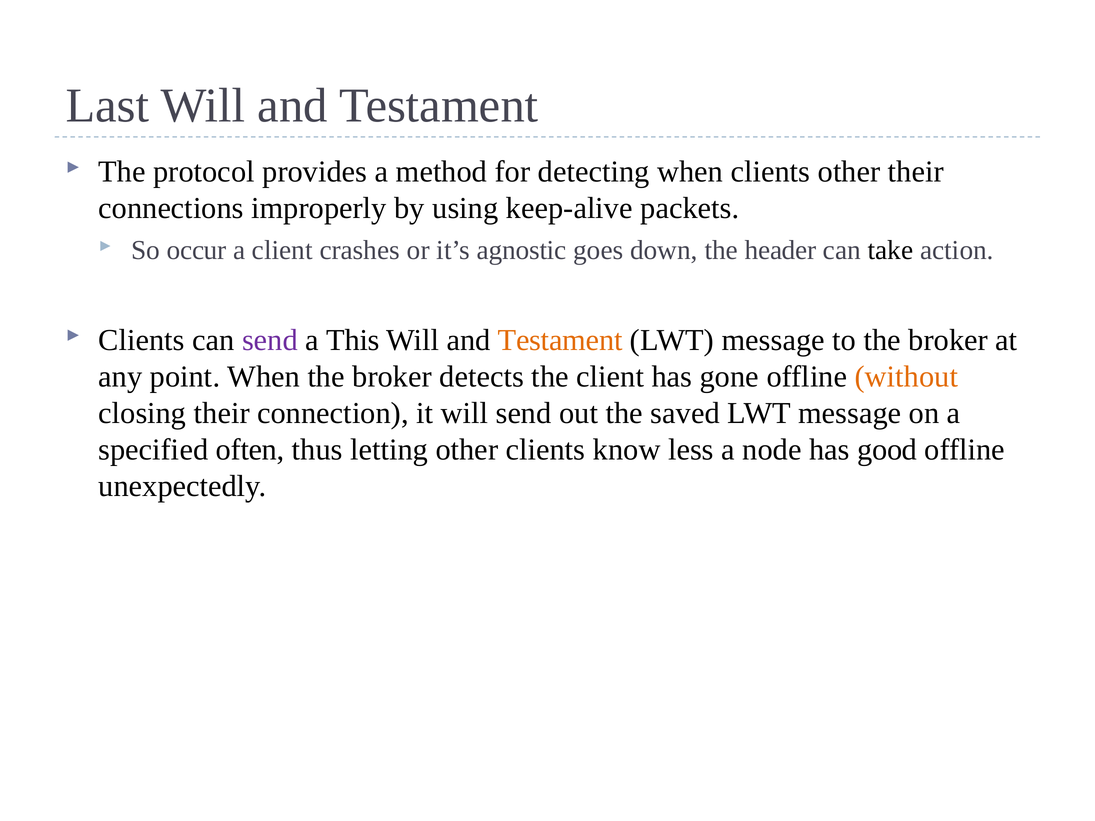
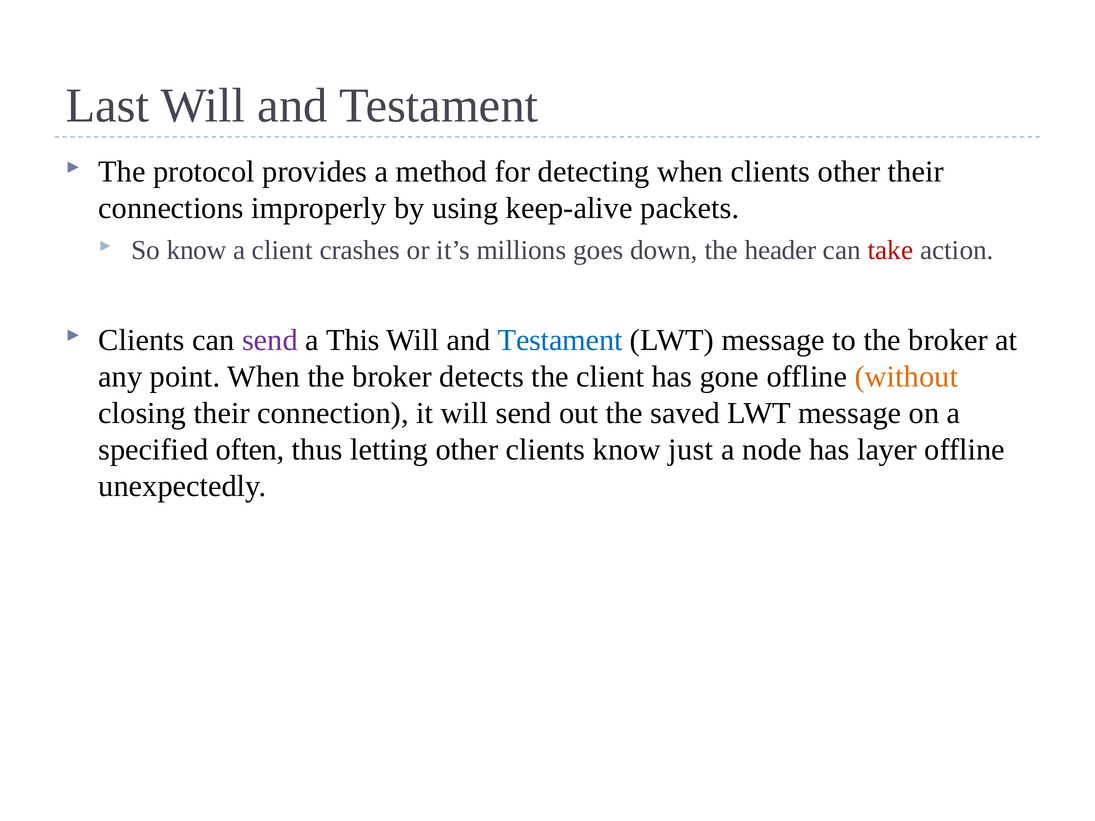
So occur: occur -> know (197, 250)
agnostic: agnostic -> millions (521, 250)
take colour: black -> red (890, 250)
Testament colour: orange -> blue (560, 340)
less: less -> just (691, 450)
good: good -> layer (887, 450)
